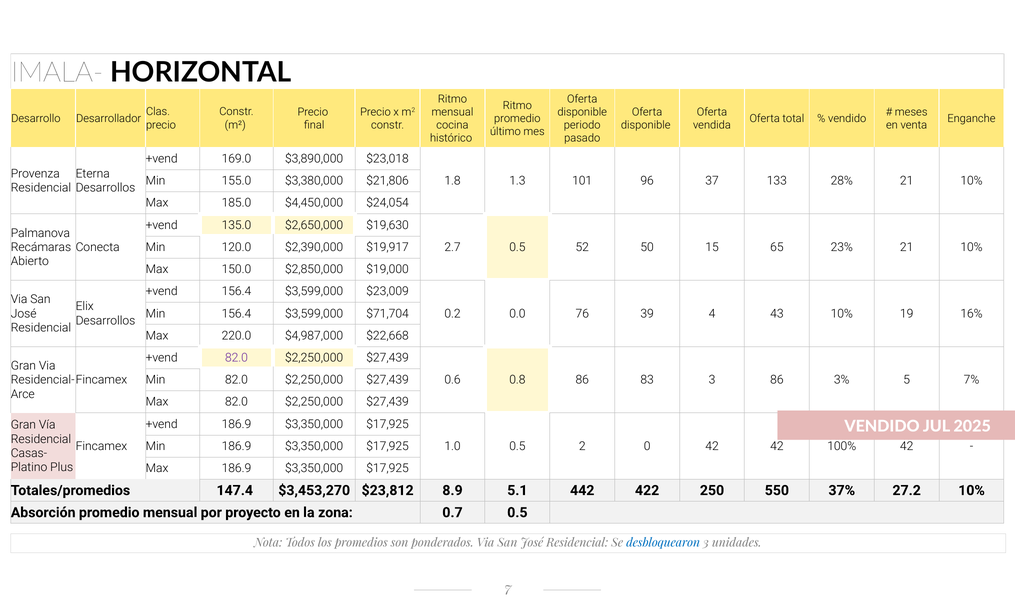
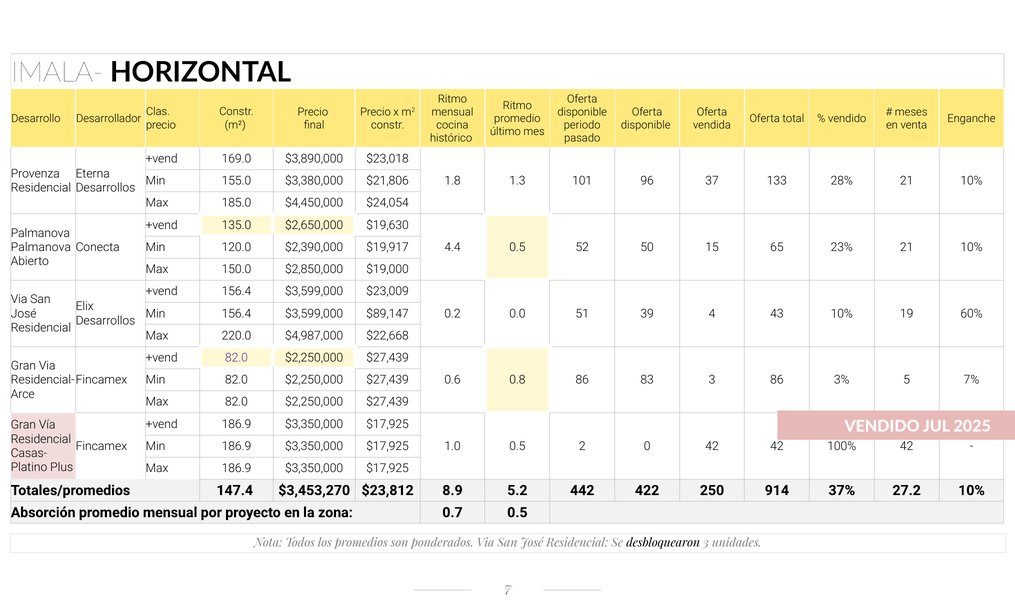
Recámaras: Recámaras -> Palmanova (41, 247)
2.7: 2.7 -> 4.4 (453, 247)
$71,704: $71,704 -> $89,147 (388, 314)
76: 76 -> 51 (582, 314)
16%: 16% -> 60% (972, 314)
5.1: 5.1 -> 5.2 (517, 491)
550: 550 -> 914 (777, 491)
desbloquearon colour: blue -> black (663, 543)
